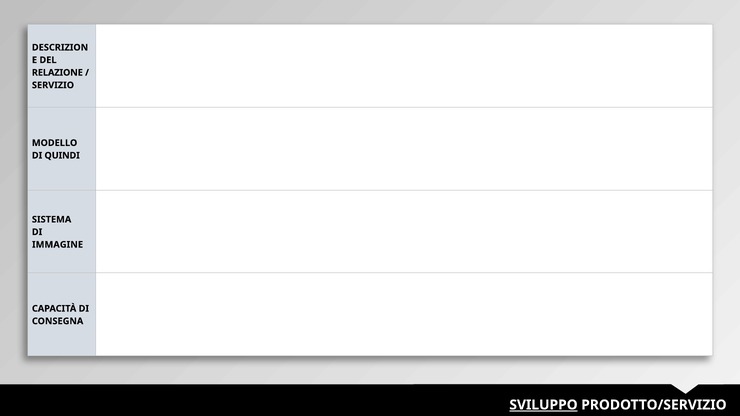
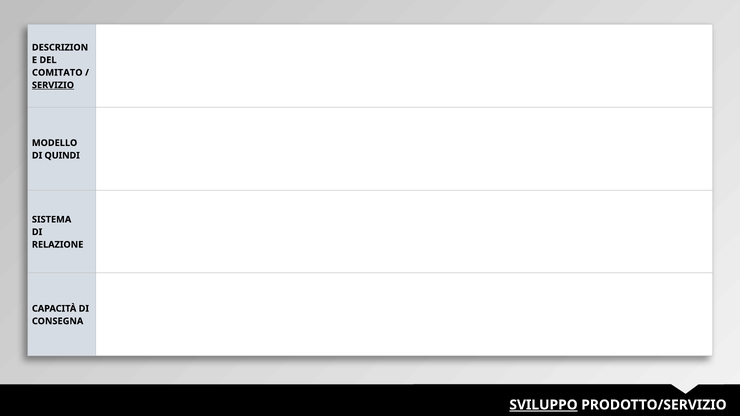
RELAZIONE: RELAZIONE -> COMITATO (57, 73)
SERVIZIO underline: none -> present (53, 85)
IMMAGINE: IMMAGINE -> RELAZIONE (58, 245)
